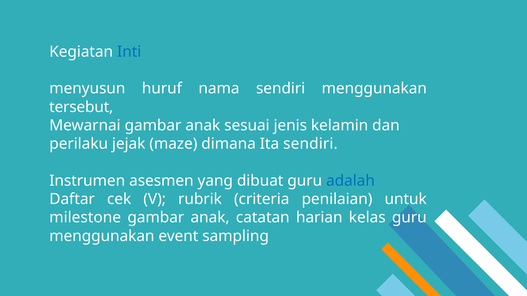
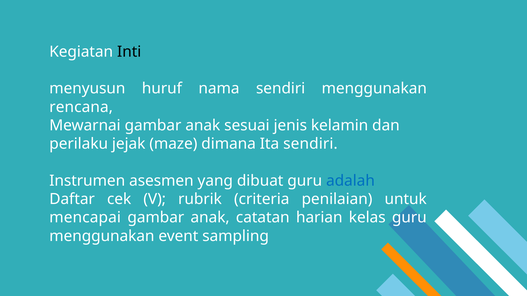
Inti colour: blue -> black (129, 52)
tersebut: tersebut -> rencana (81, 107)
milestone: milestone -> mencapai (85, 218)
